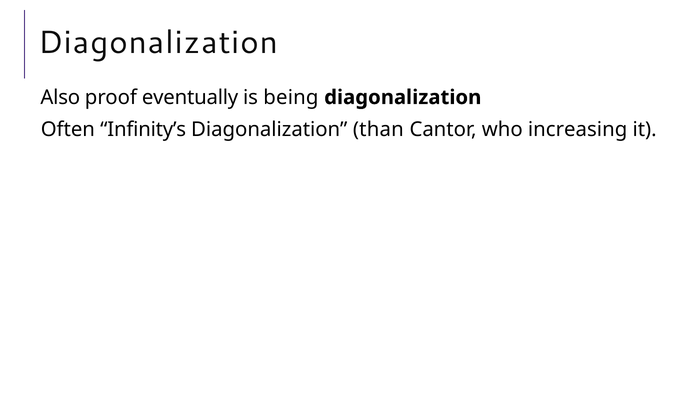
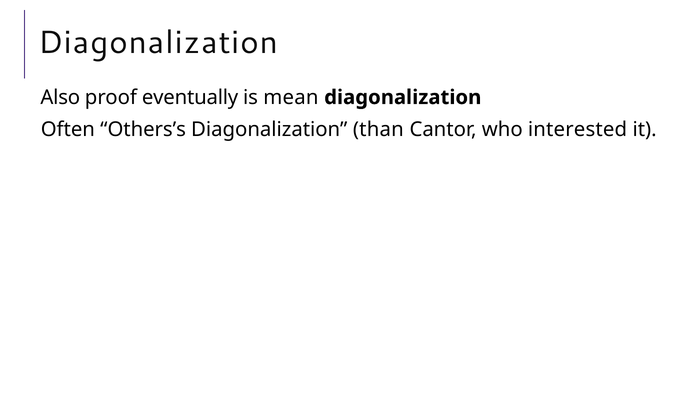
being: being -> mean (291, 97)
Infinity’s: Infinity’s -> Others’s (143, 129)
increasing: increasing -> interested (578, 129)
